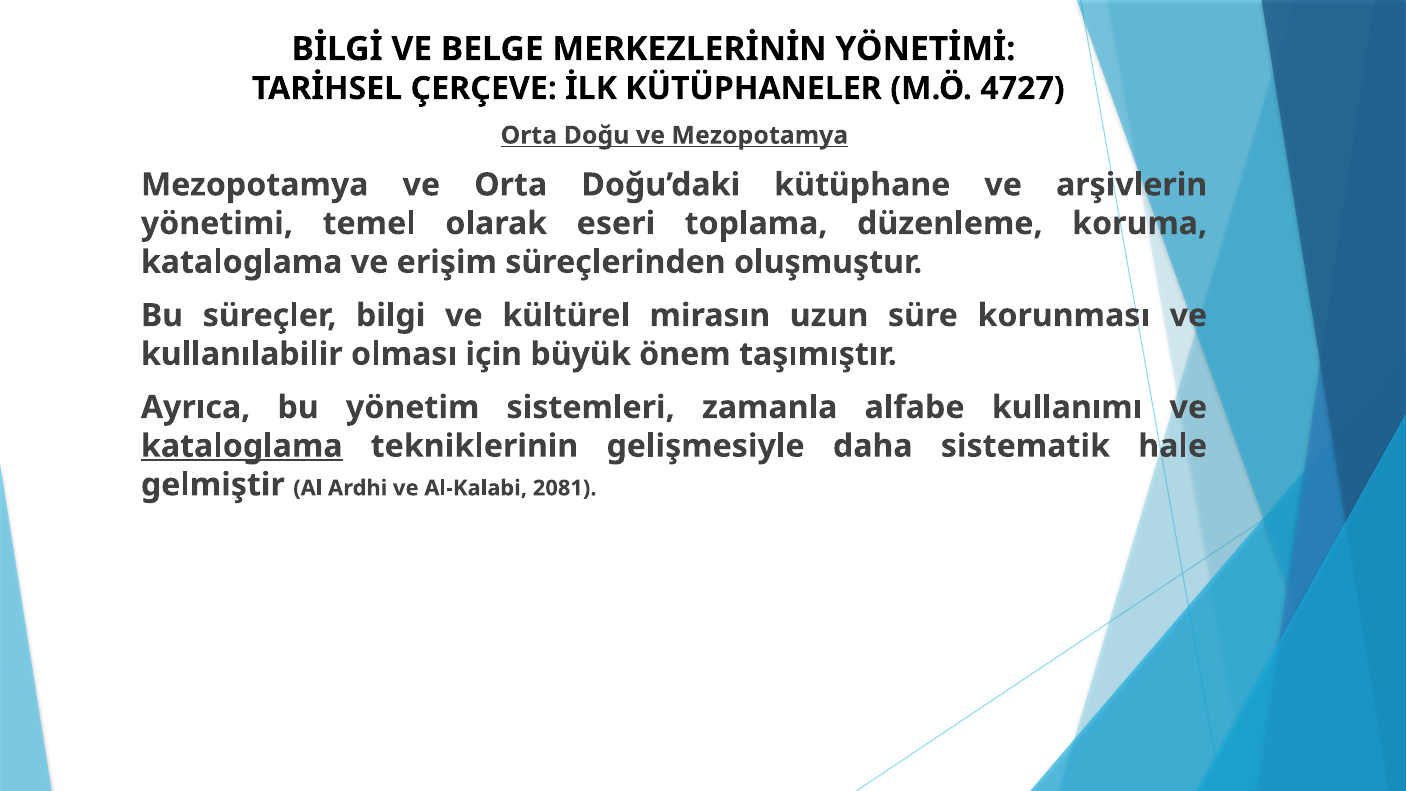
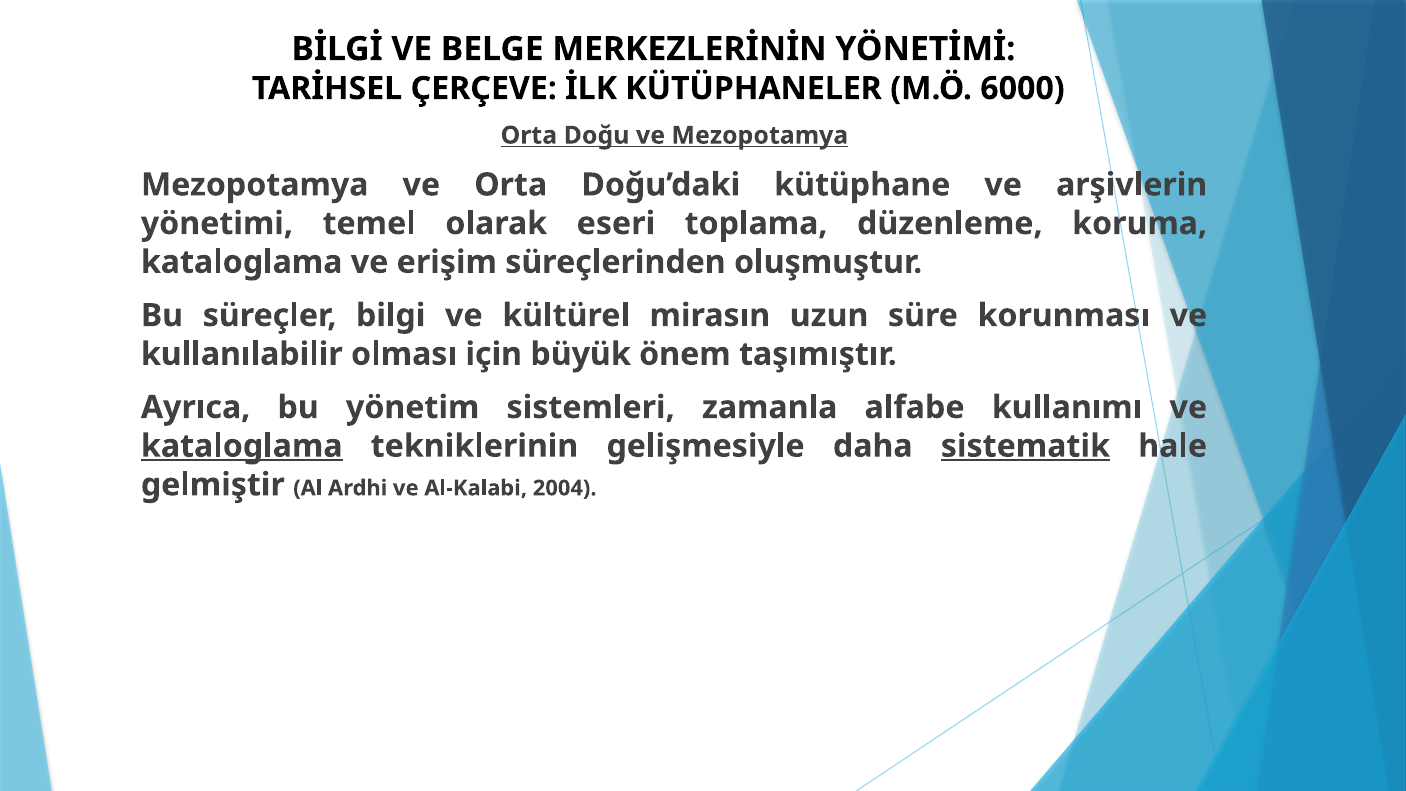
4727: 4727 -> 6000 (1022, 89)
sistematik underline: none -> present (1025, 446)
2081: 2081 -> 2004 (565, 488)
